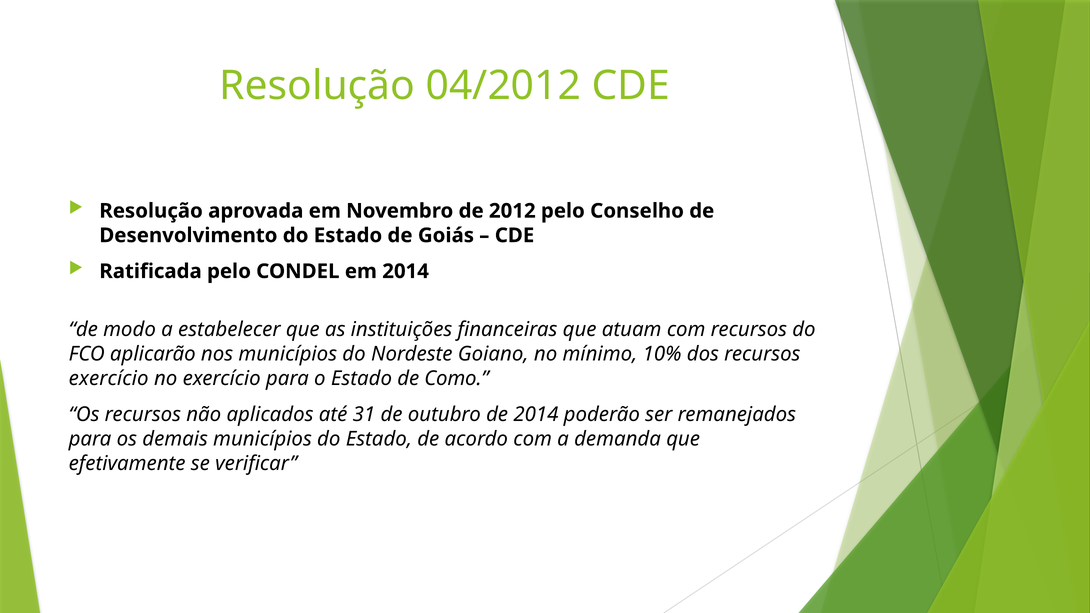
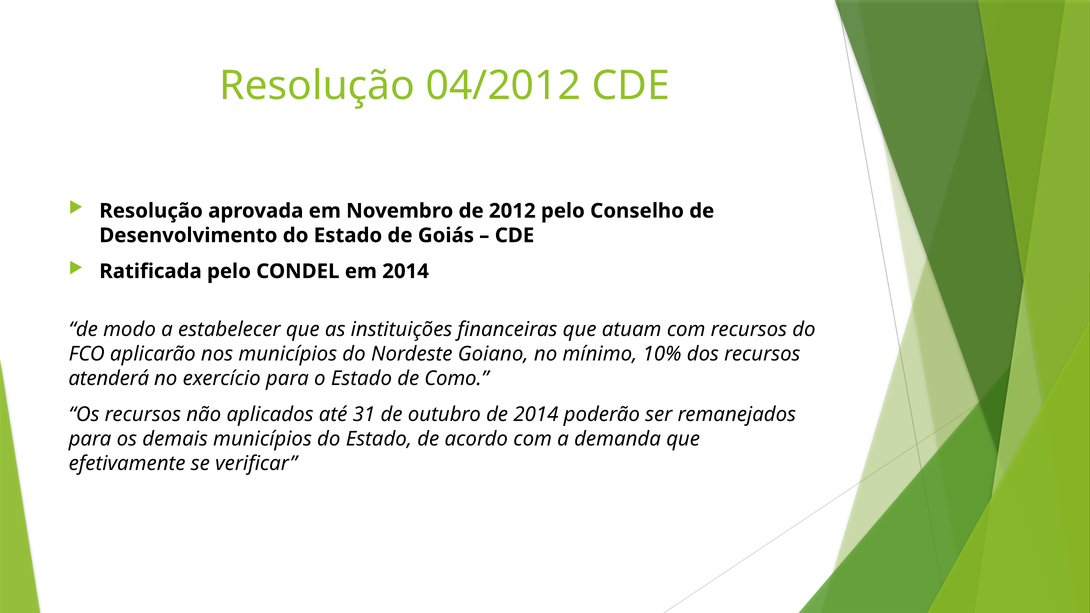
exercício: exercício -> atenderá (109, 379)
